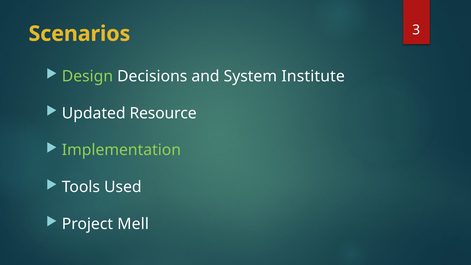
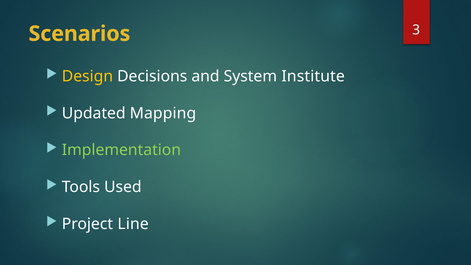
Design colour: light green -> yellow (87, 76)
Resource: Resource -> Mapping (163, 113)
Mell: Mell -> Line (133, 224)
